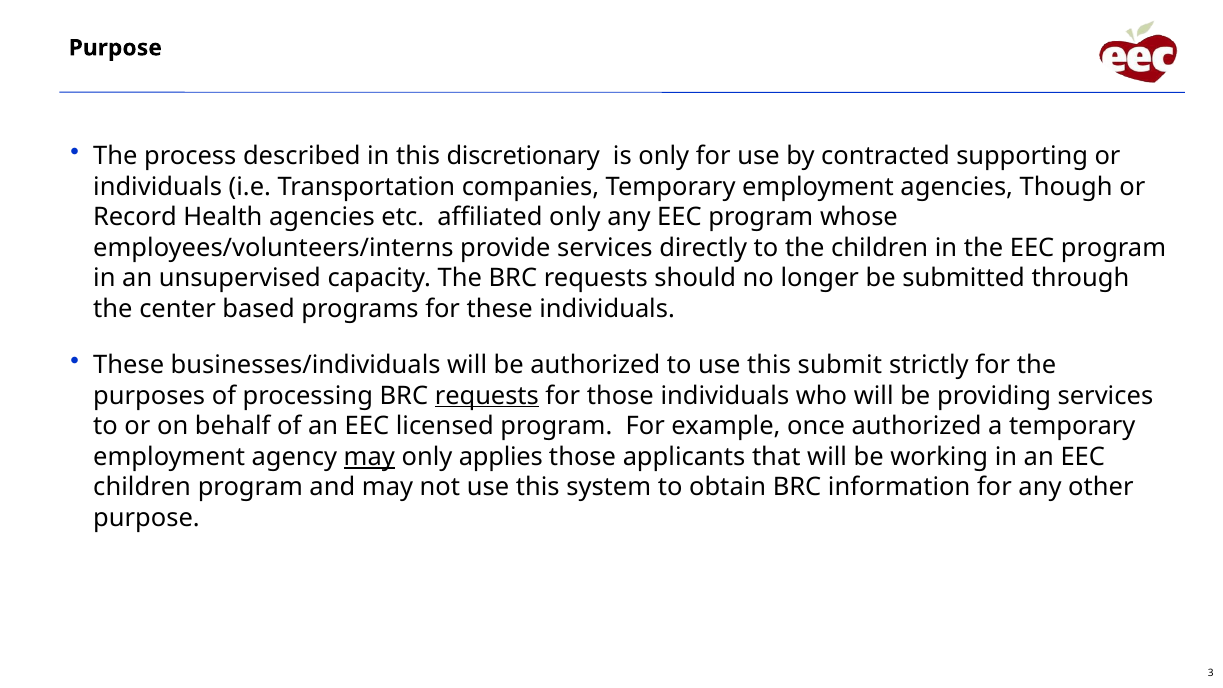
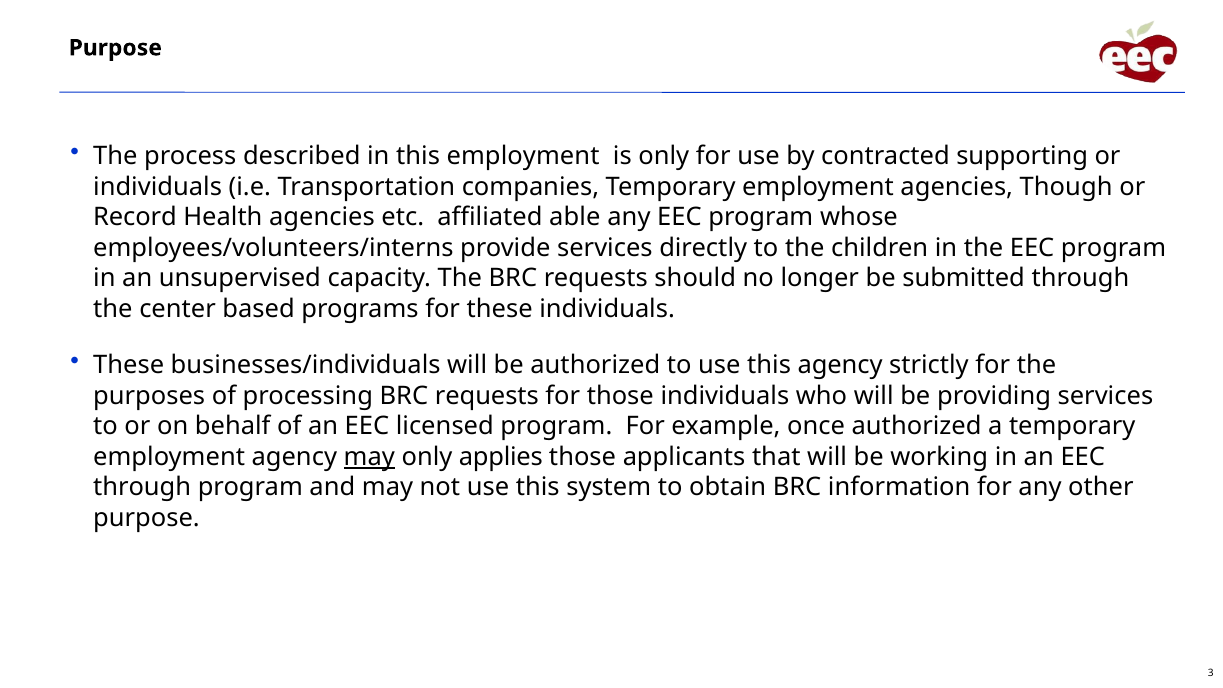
this discretionary: discretionary -> employment (523, 156)
affiliated only: only -> able (575, 217)
this submit: submit -> agency (840, 365)
requests underline: present -> none (487, 396)
children: children -> through (142, 487)
